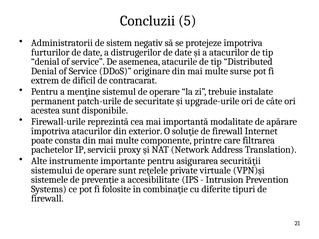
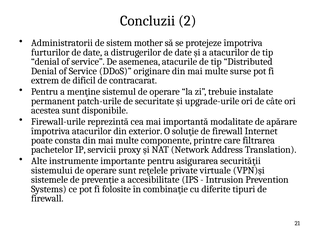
5: 5 -> 2 (187, 21)
negativ: negativ -> mother (148, 43)
